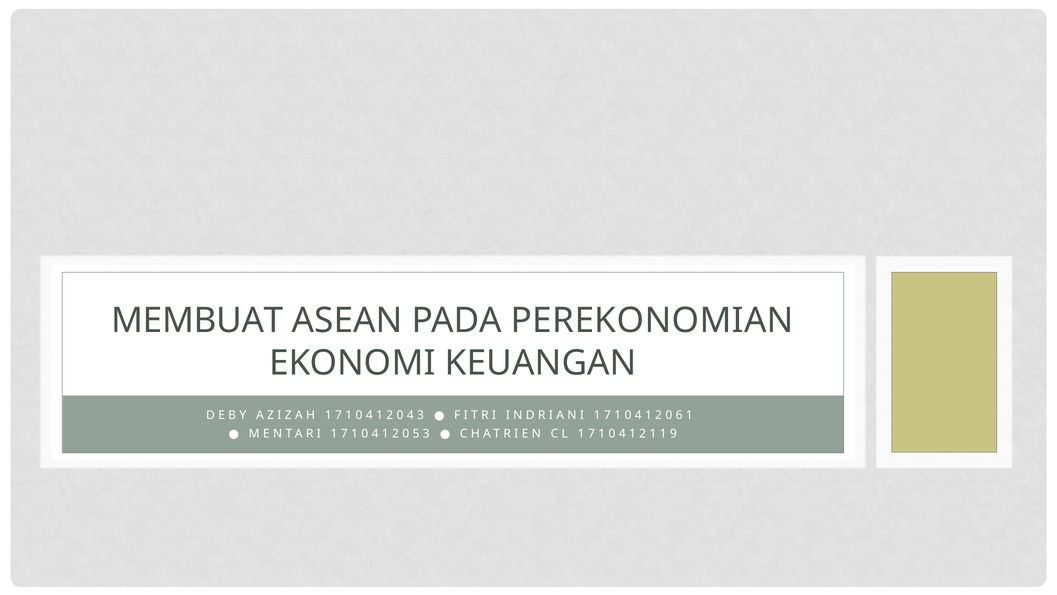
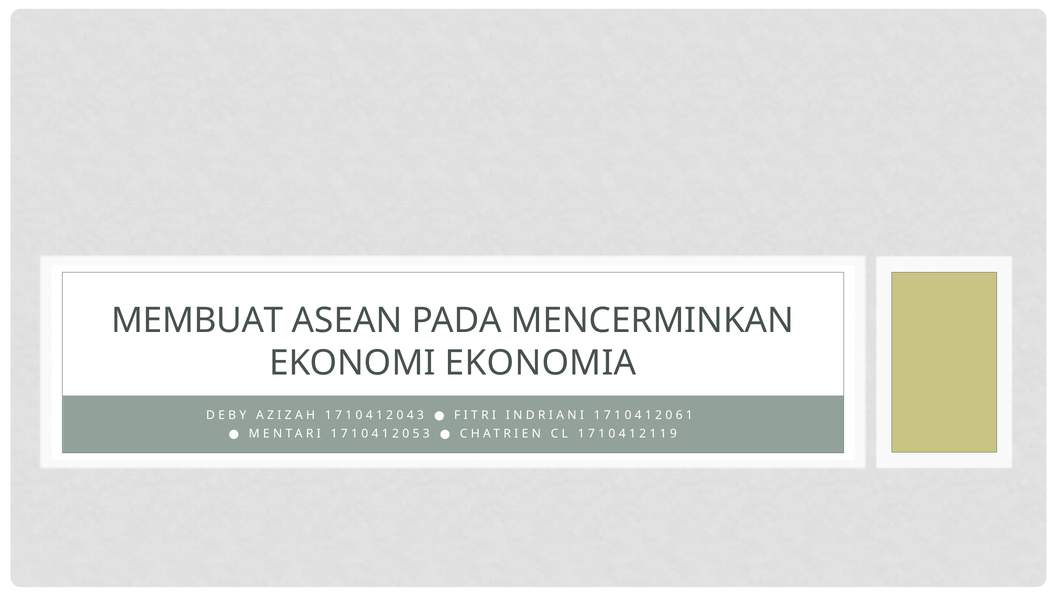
PEREKONOMIAN: PEREKONOMIAN -> MENCERMINKAN (652, 321)
KEUANGAN: KEUANGAN -> EKONOMIA (541, 363)
